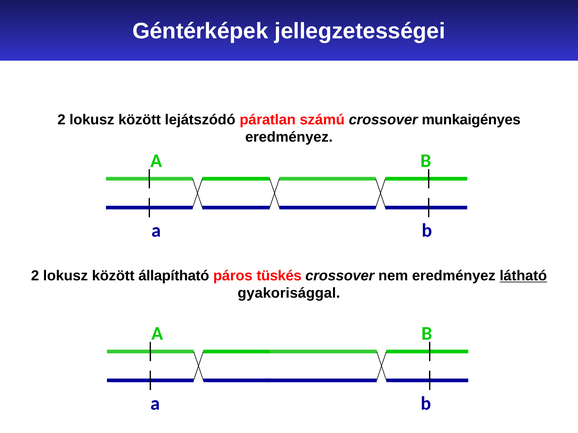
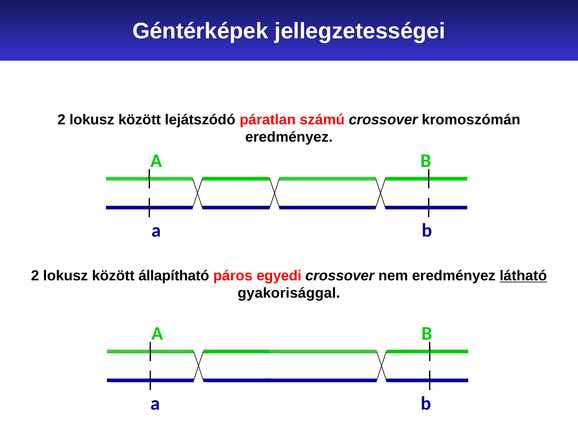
munkaigényes: munkaigényes -> kromoszómán (471, 120)
tüskés: tüskés -> egyedi (279, 276)
